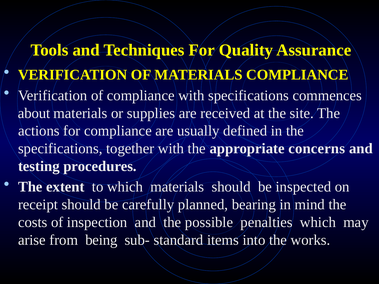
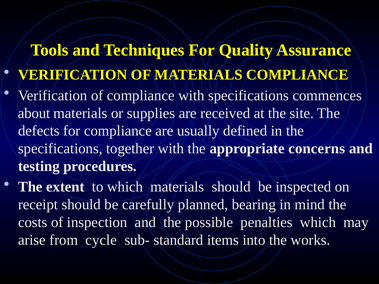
actions: actions -> defects (39, 131)
being: being -> cycle (101, 240)
